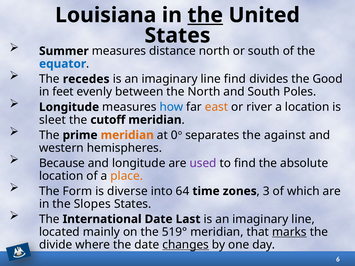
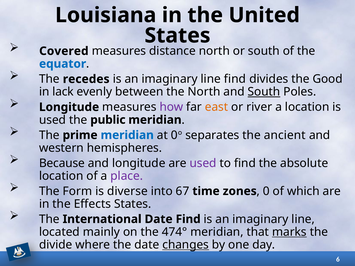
the underline: present -> none (205, 15)
Summer: Summer -> Covered (64, 51)
feet: feet -> lack (63, 92)
South underline: none -> present (264, 92)
how colour: blue -> purple (171, 107)
sleet: sleet -> used (53, 120)
cutoff: cutoff -> public (108, 120)
meridian colour: orange -> blue (127, 135)
against: against -> ancient (285, 135)
place colour: orange -> purple (127, 176)
64: 64 -> 67 (183, 191)
3: 3 -> 0 (266, 191)
Slopes: Slopes -> Effects (92, 204)
Date Last: Last -> Find (188, 219)
519°: 519° -> 474° (175, 232)
